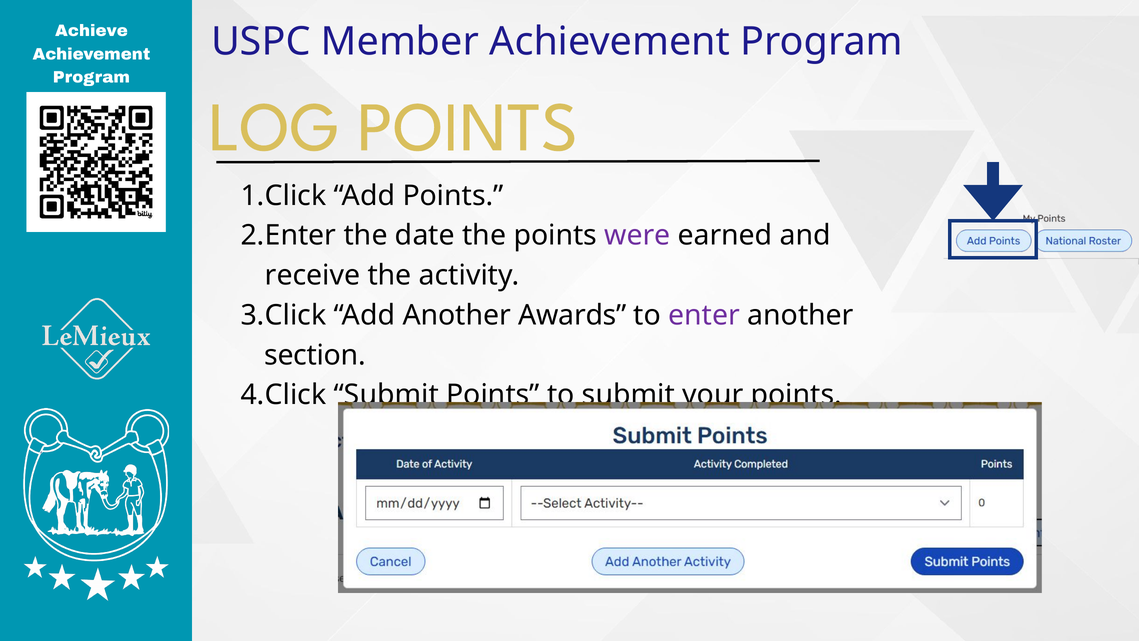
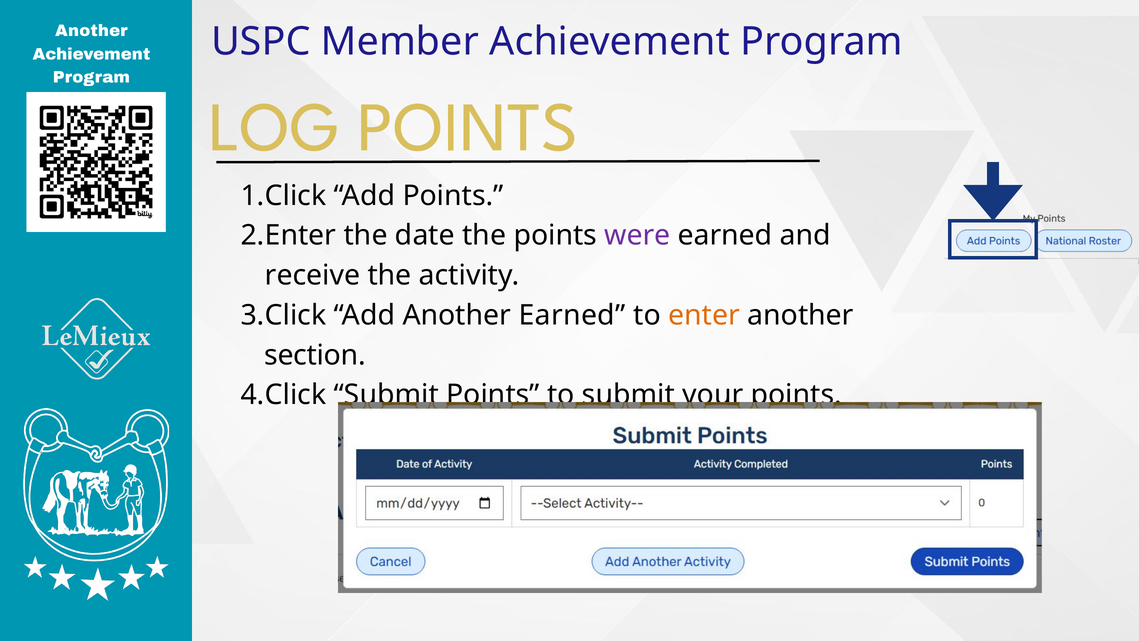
Achieve: Achieve -> Another (91, 31)
Another Awards: Awards -> Earned (572, 315)
enter colour: purple -> orange (704, 315)
